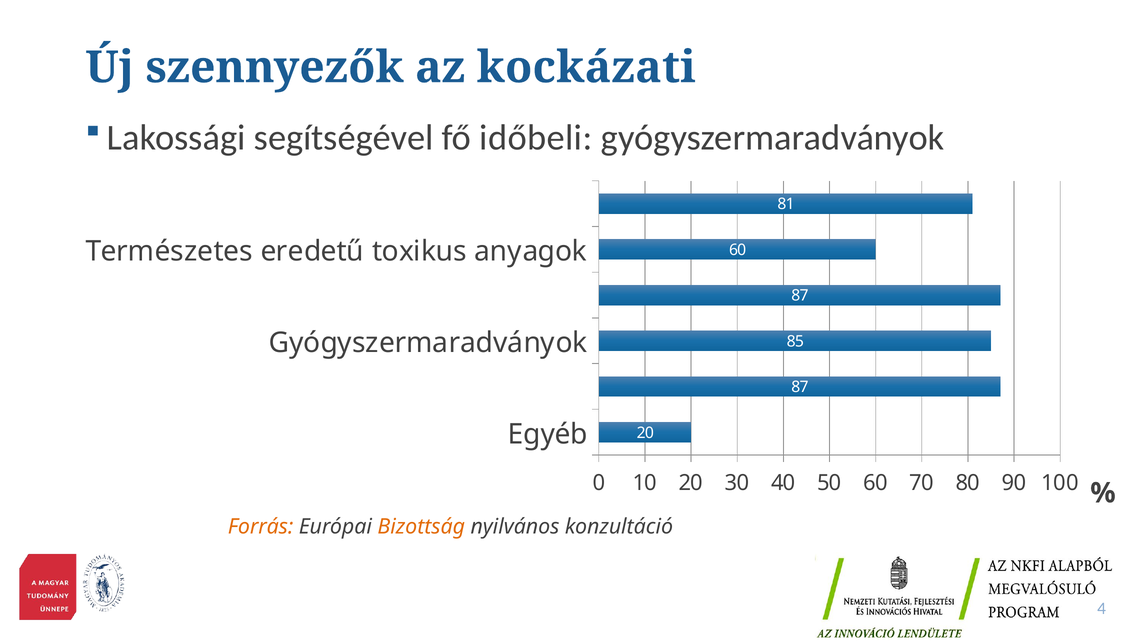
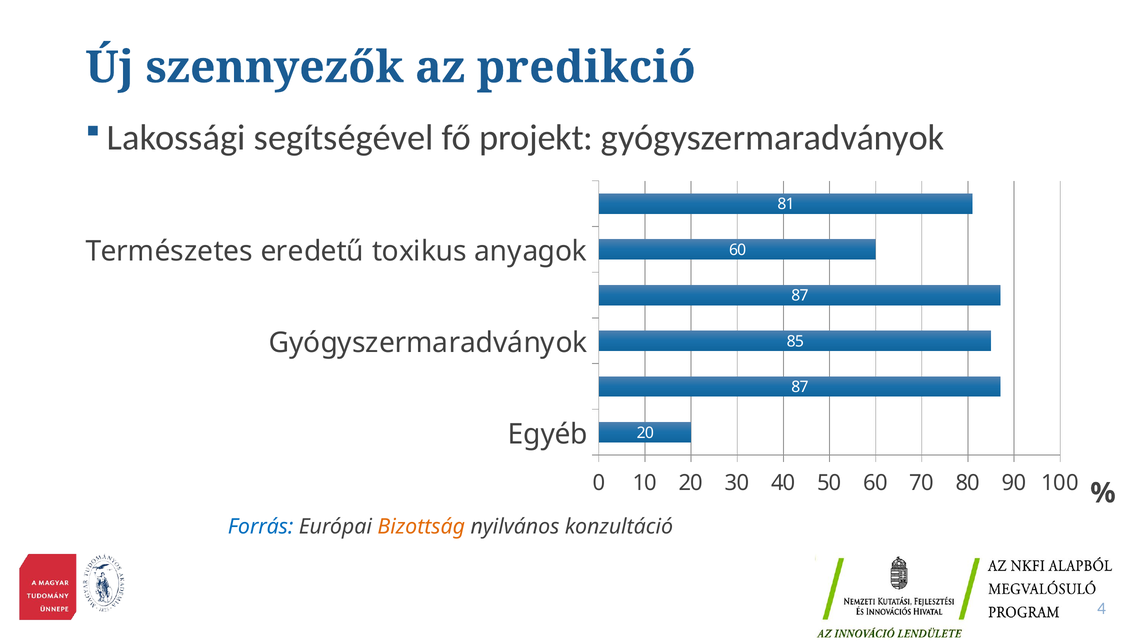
kockázati: kockázati -> predikció (586, 68)
időbeli: időbeli -> projekt (536, 138)
Forrás colour: orange -> blue (261, 527)
